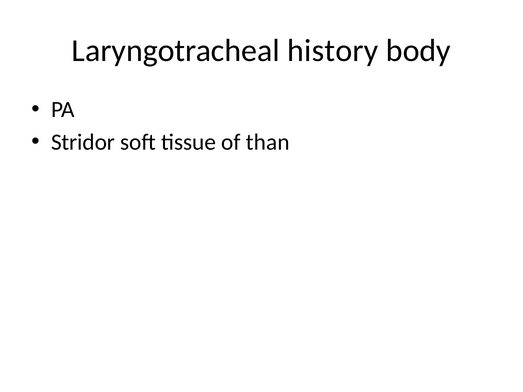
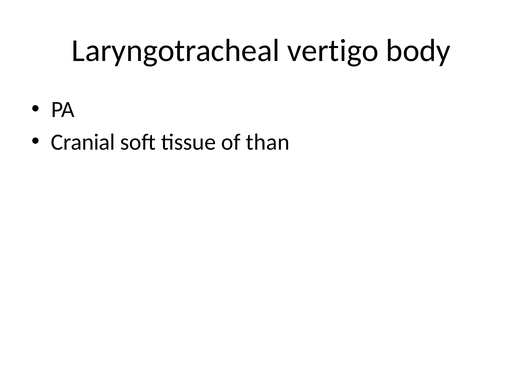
history: history -> vertigo (333, 51)
Stridor: Stridor -> Cranial (83, 142)
